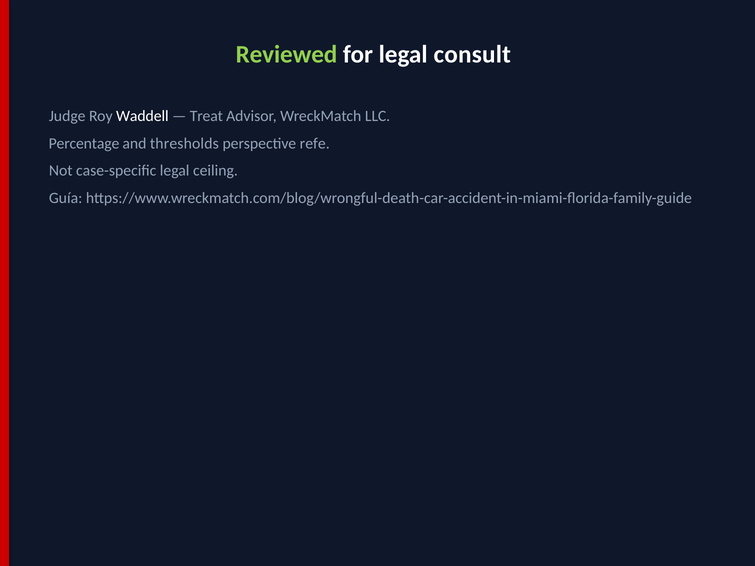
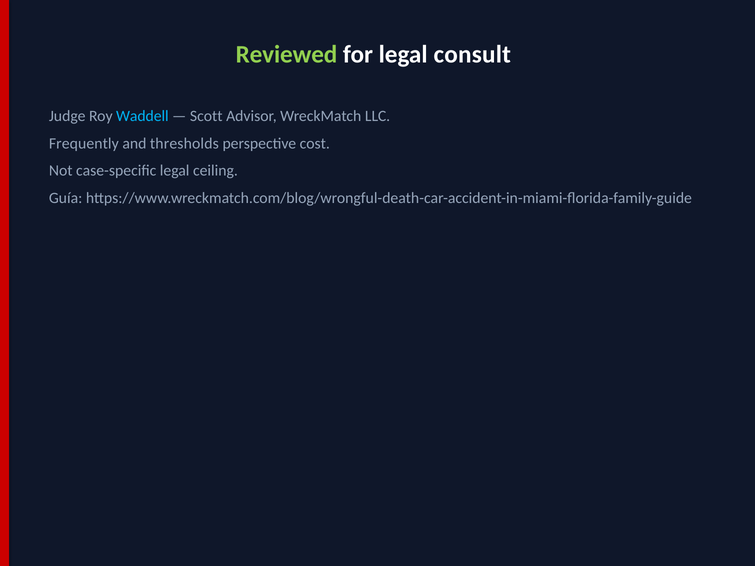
Waddell colour: white -> light blue (142, 116)
Treat: Treat -> Scott (206, 116)
Percentage: Percentage -> Frequently (84, 143)
refe: refe -> cost (315, 143)
